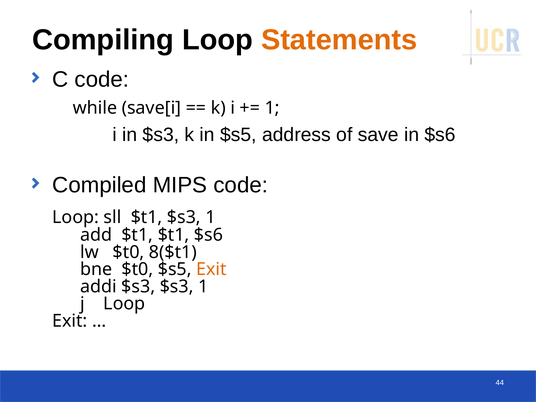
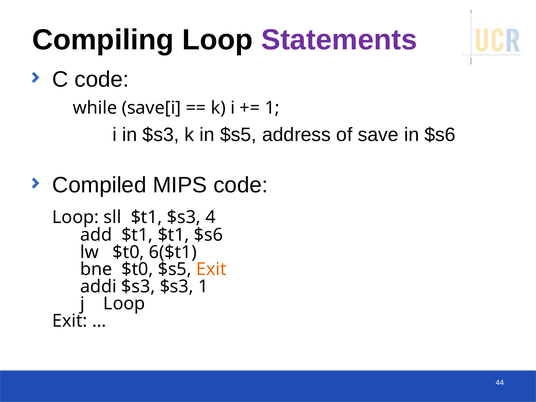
Statements colour: orange -> purple (339, 40)
$t1 $s3 1: 1 -> 4 (210, 217)
8($t1: 8($t1 -> 6($t1 (173, 252)
